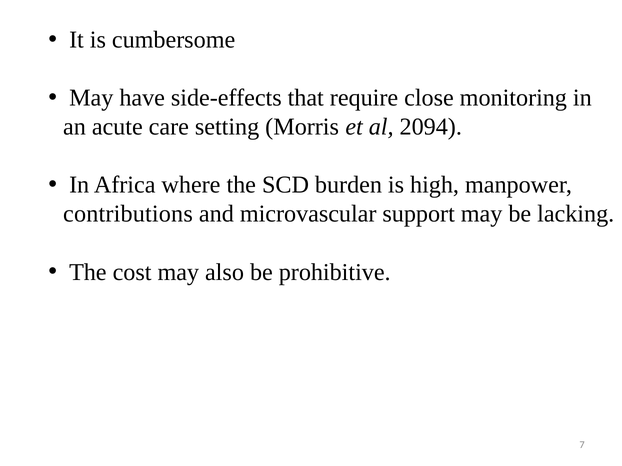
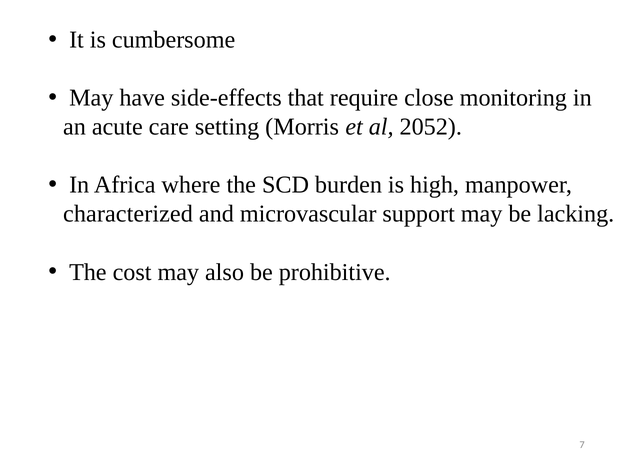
2094: 2094 -> 2052 (431, 127)
contributions: contributions -> characterized (128, 214)
